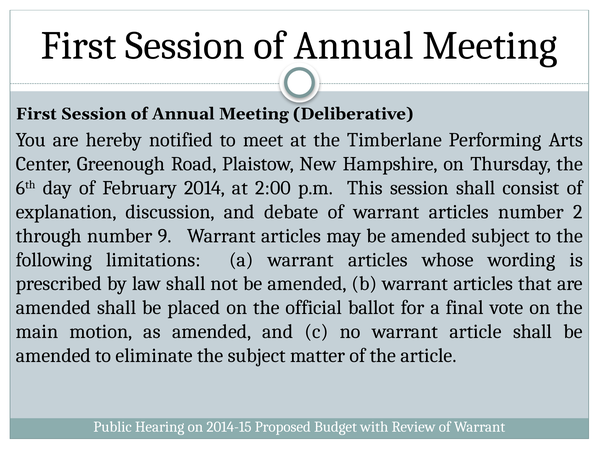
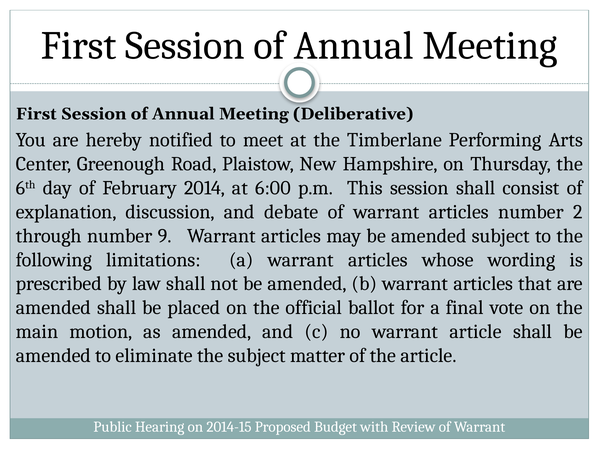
2:00: 2:00 -> 6:00 (273, 188)
